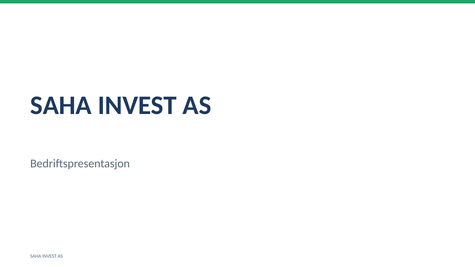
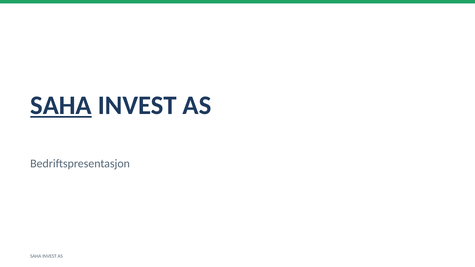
SAHA underline: none -> present (61, 105)
